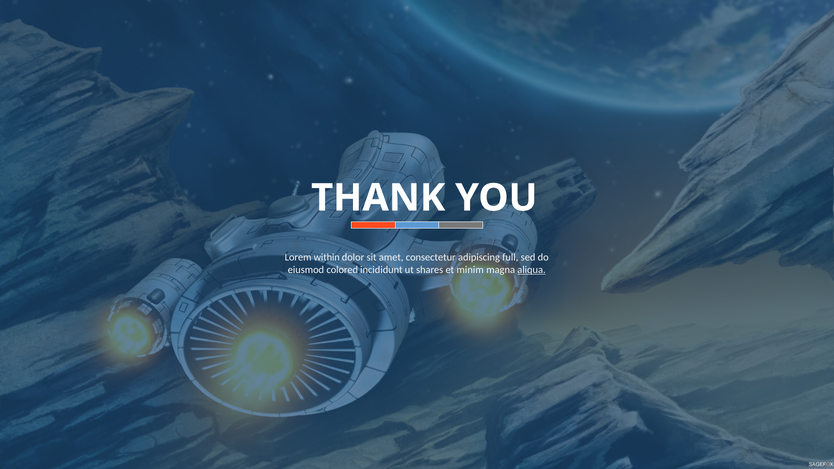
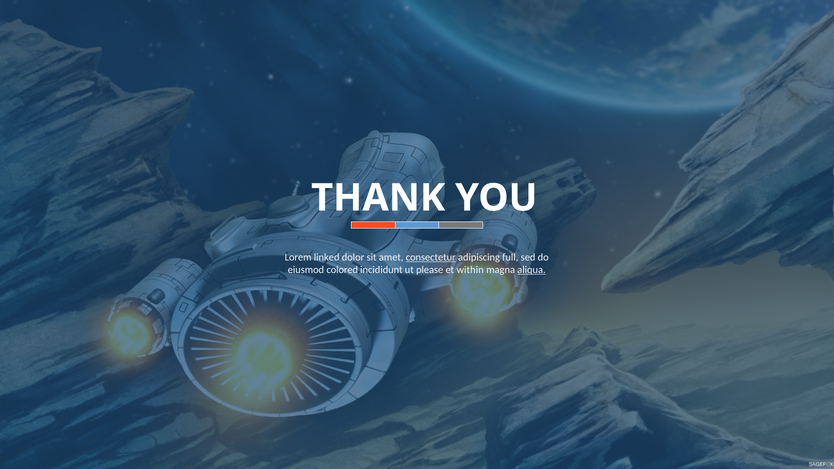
within: within -> linked (327, 257)
consectetur underline: none -> present (431, 257)
shares: shares -> please (430, 270)
minim: minim -> within (470, 270)
